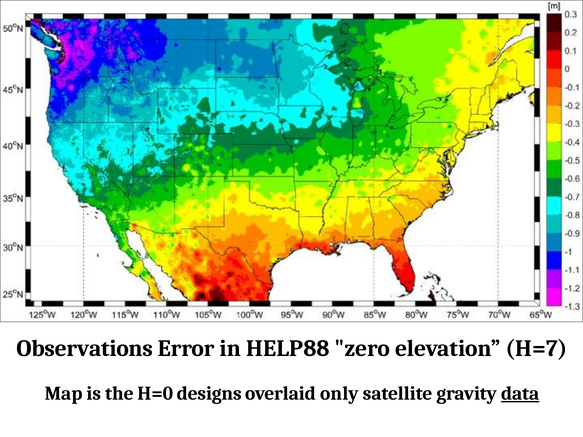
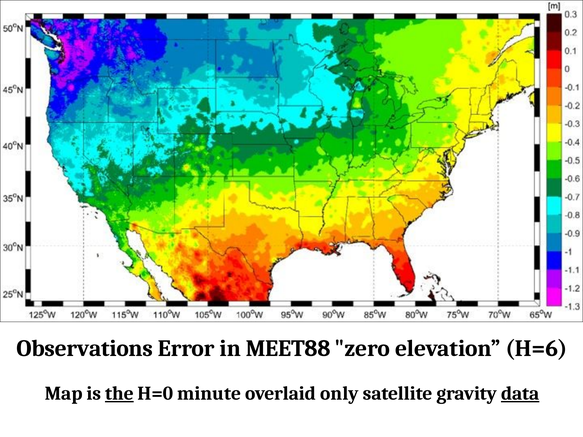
HELP88: HELP88 -> MEET88 (288, 349)
H=7: H=7 -> H=6 (536, 349)
the underline: none -> present (119, 394)
designs: designs -> minute (209, 394)
